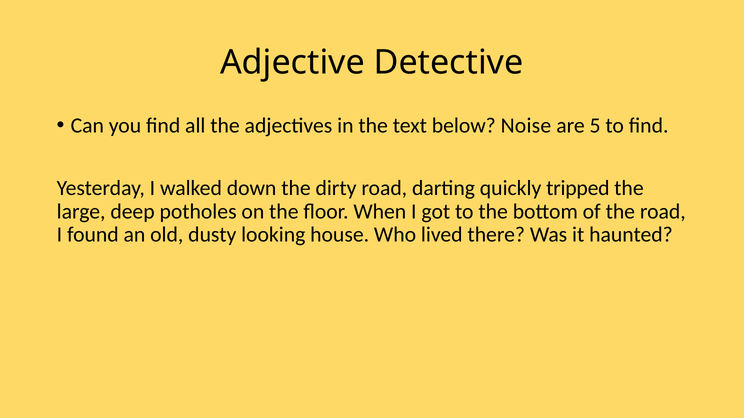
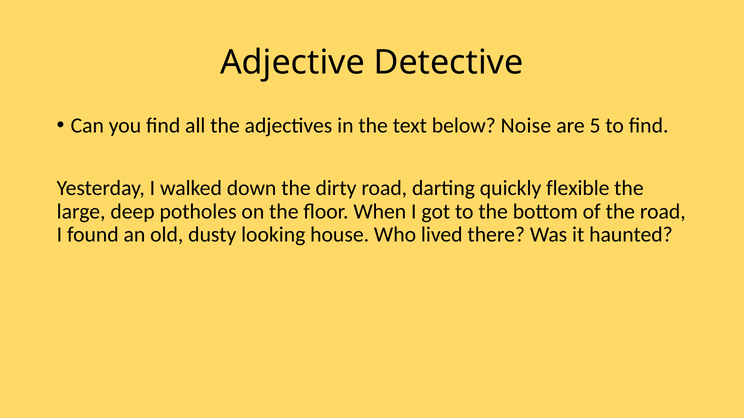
tripped: tripped -> flexible (578, 188)
